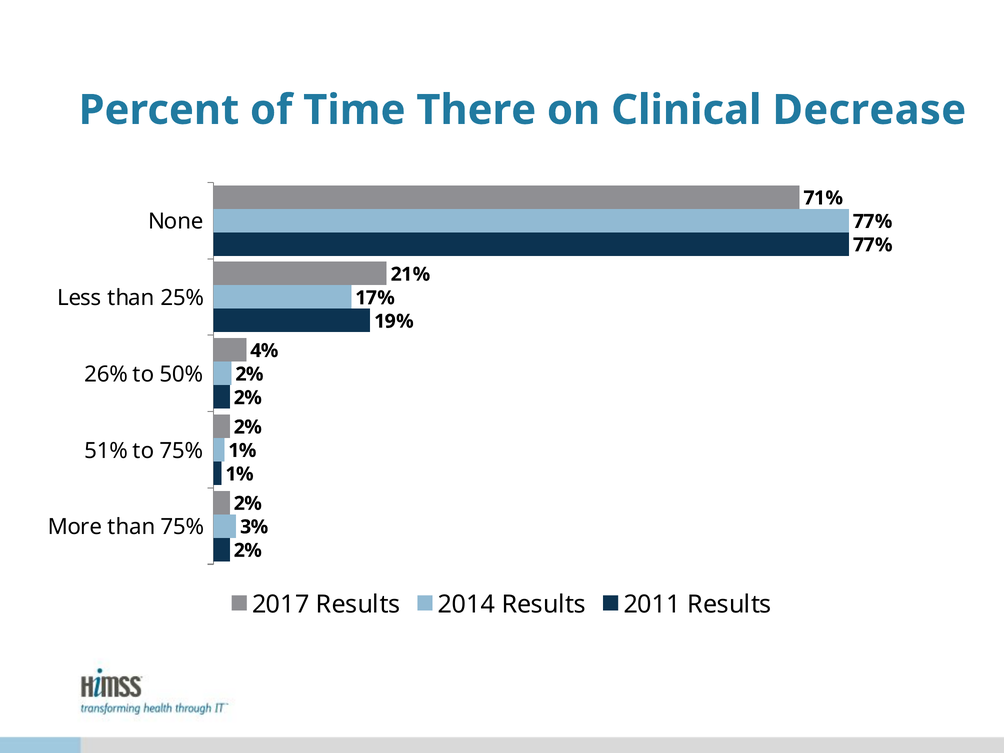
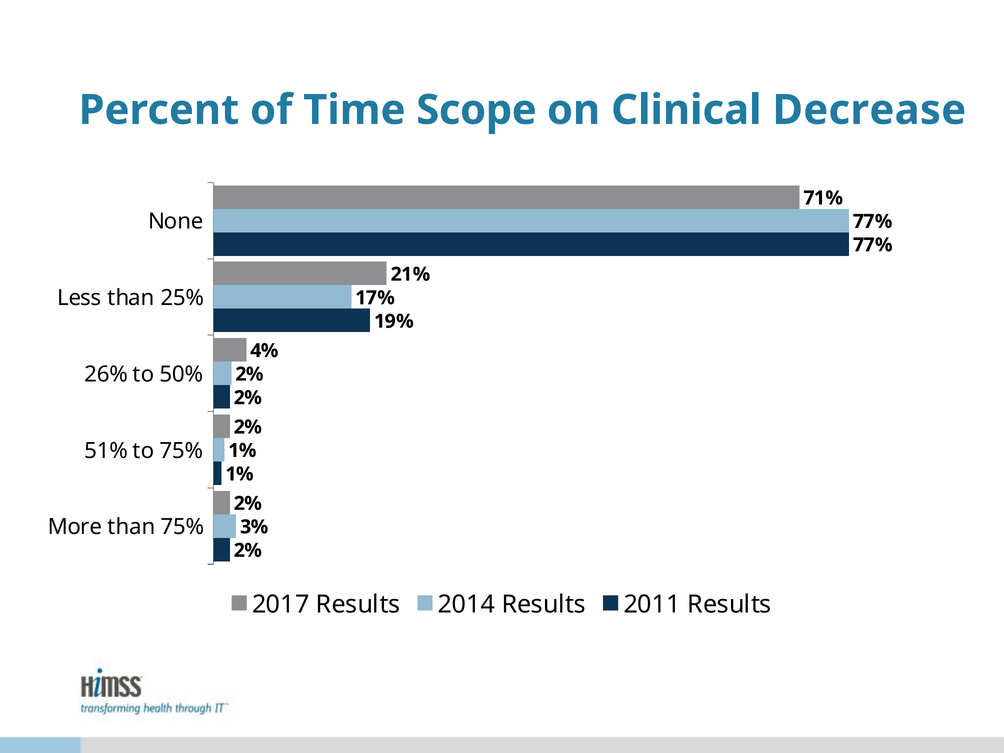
There: There -> Scope (476, 110)
